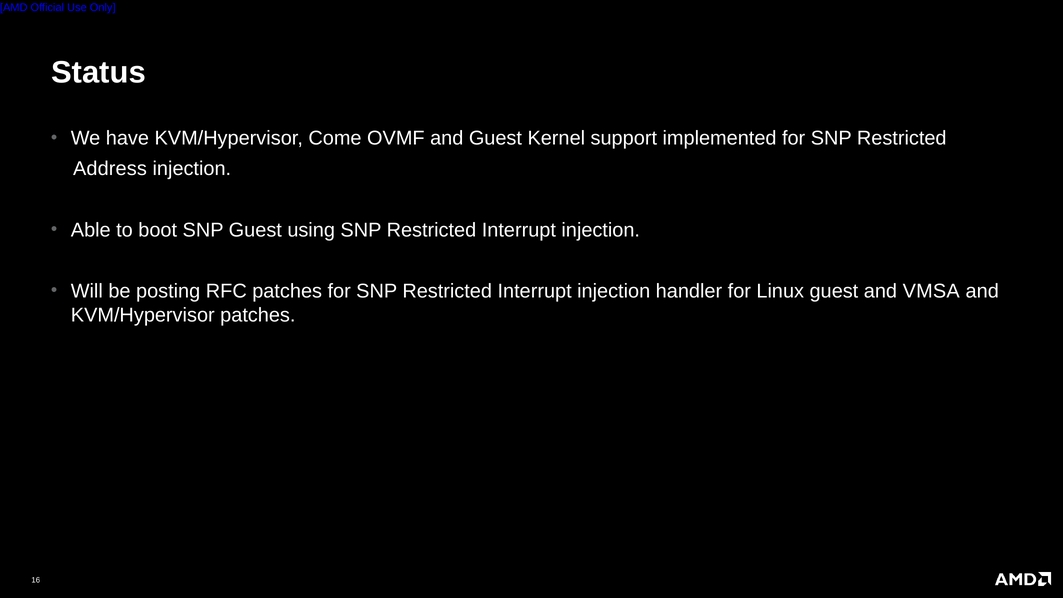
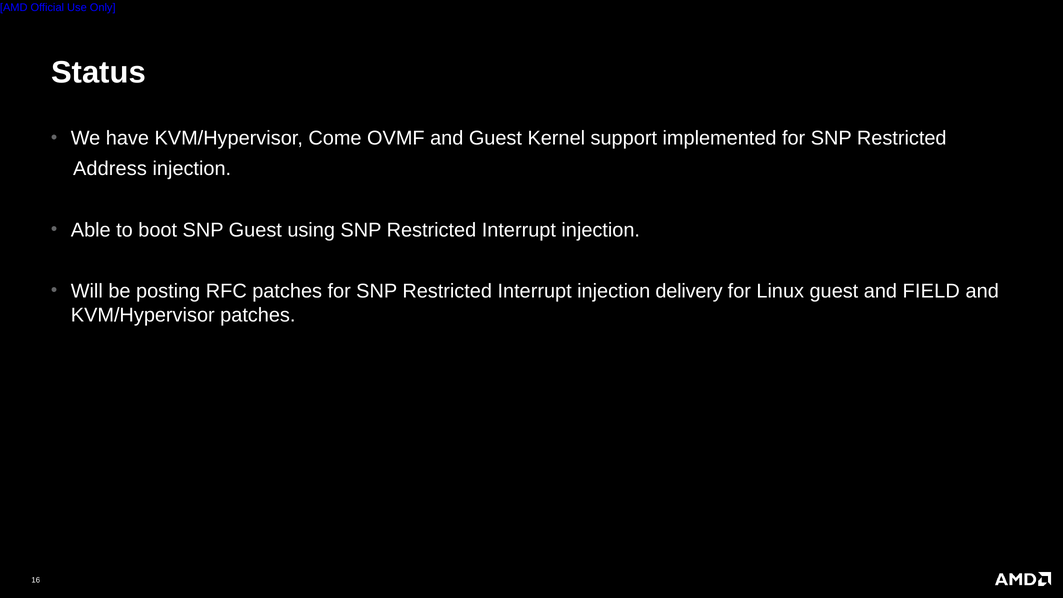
handler: handler -> delivery (689, 291)
VMSA: VMSA -> FIELD (931, 291)
